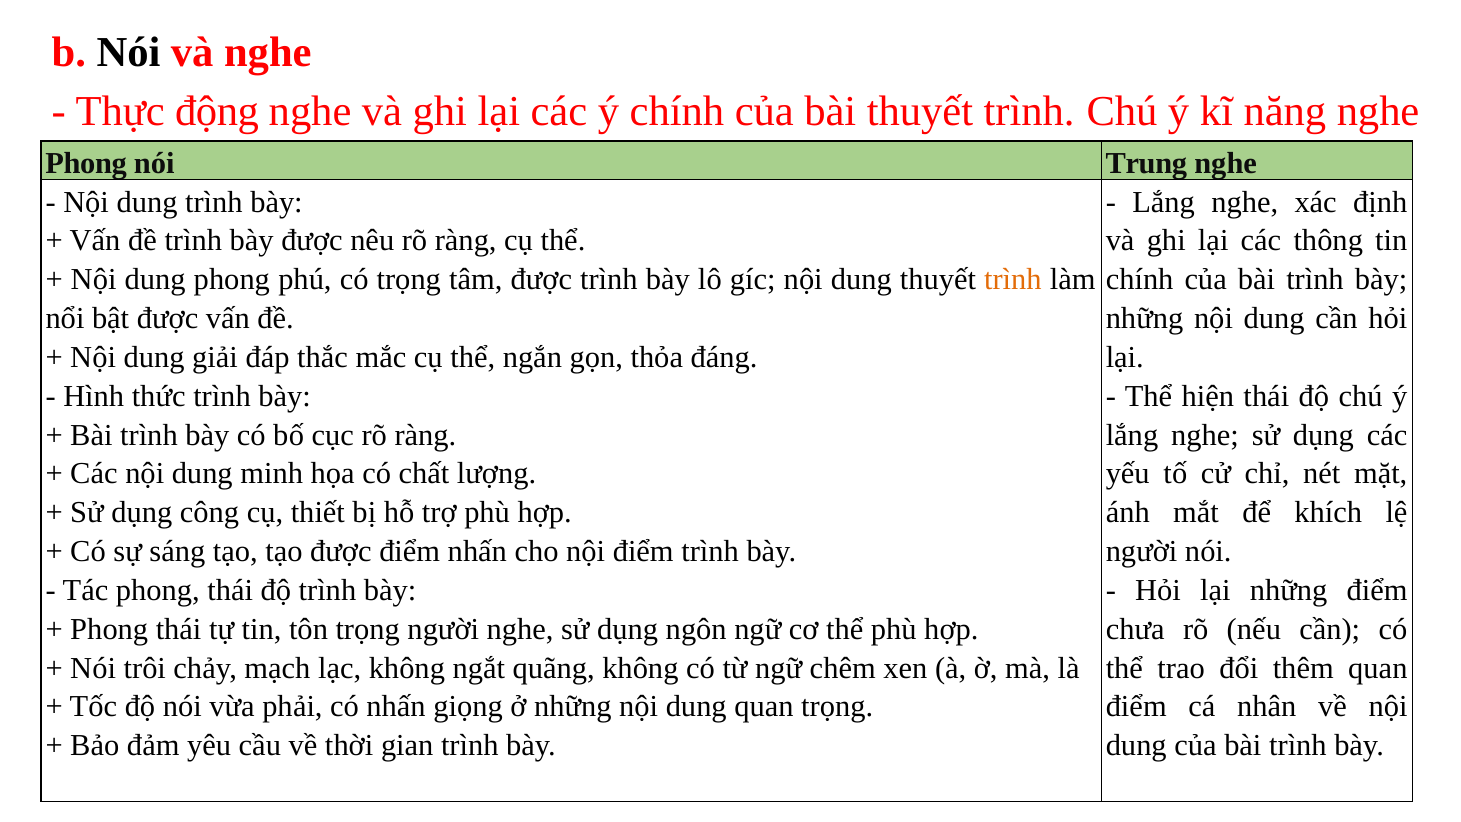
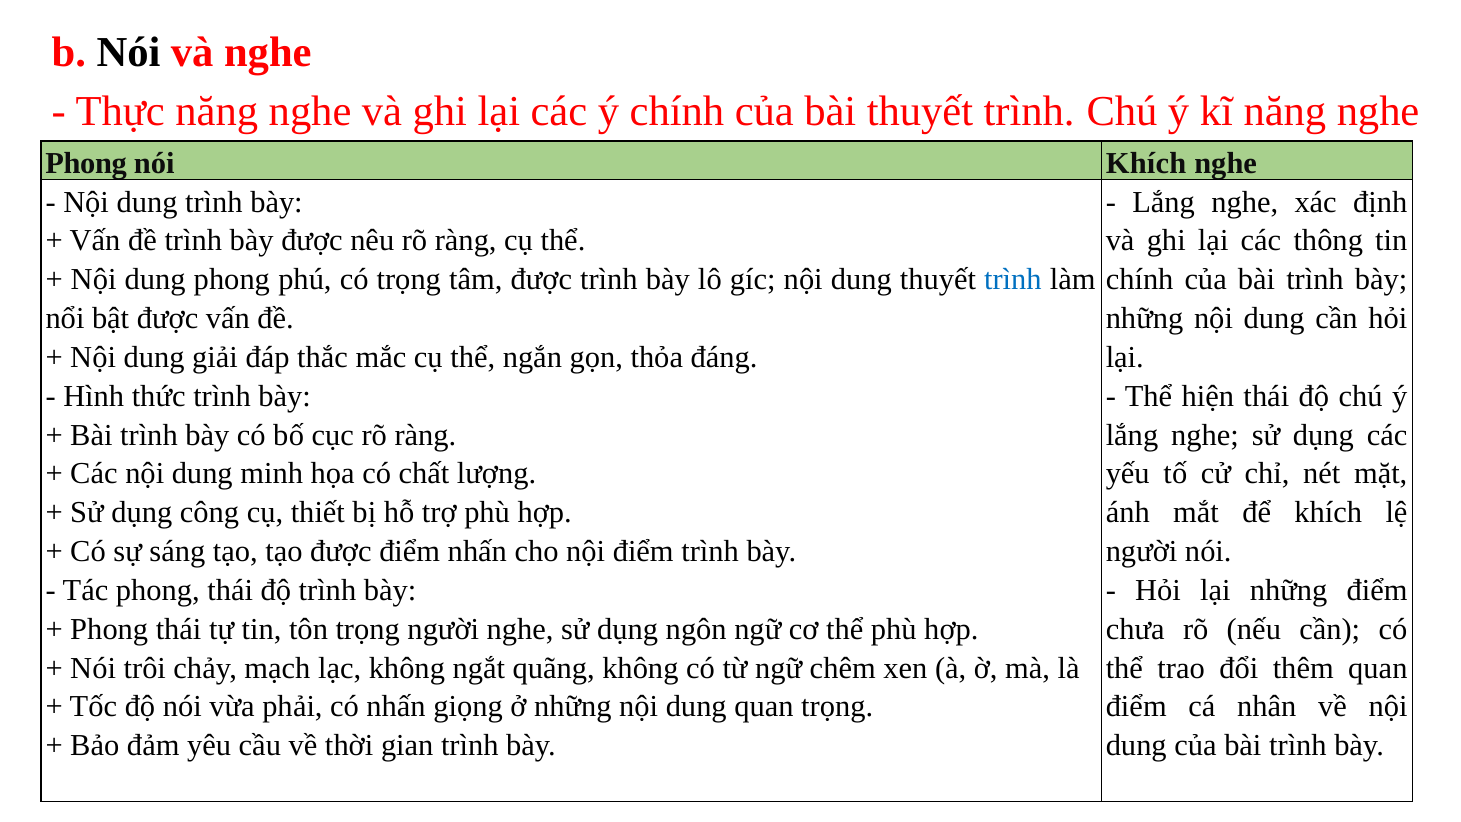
Thực động: động -> năng (217, 111)
nói Trung: Trung -> Khích (1146, 163)
trình colour: orange -> blue (1013, 280)
